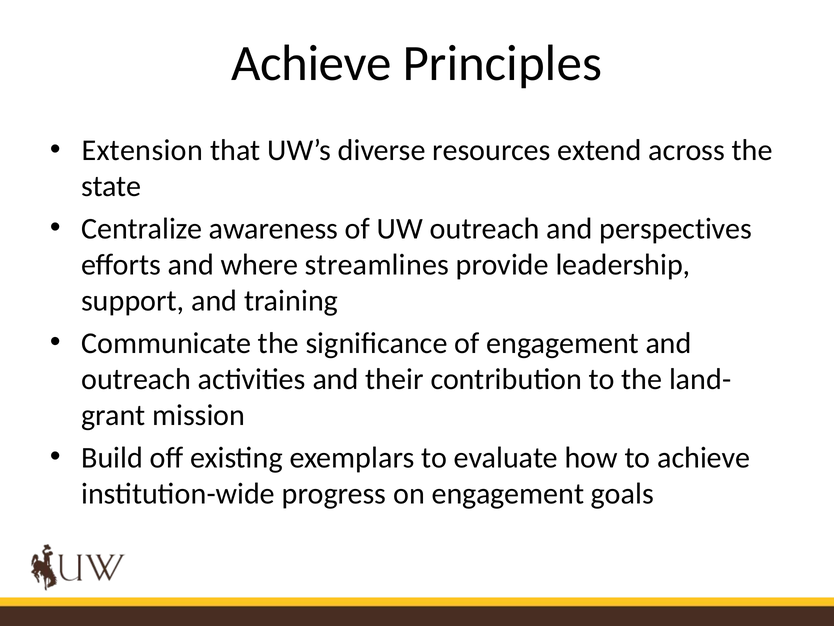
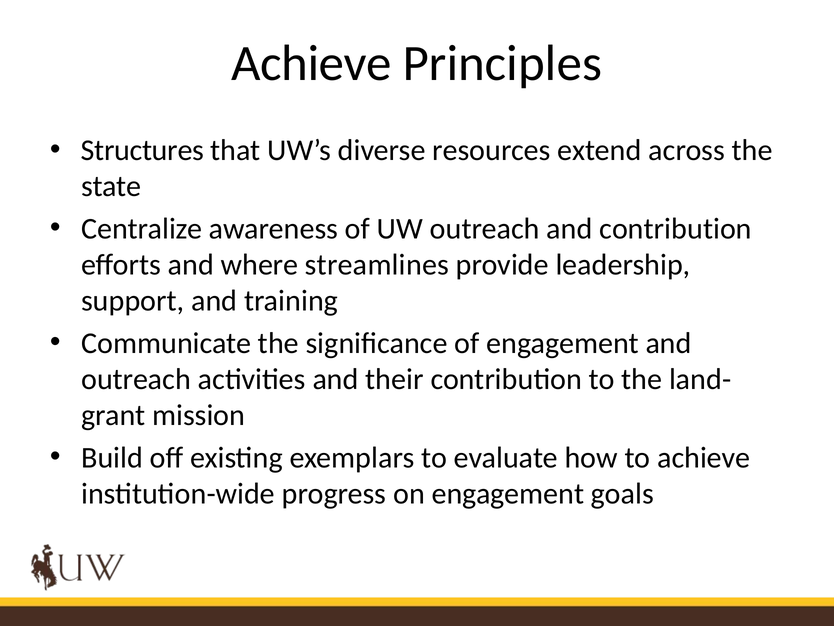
Extension: Extension -> Structures (142, 150)
and perspectives: perspectives -> contribution (676, 229)
